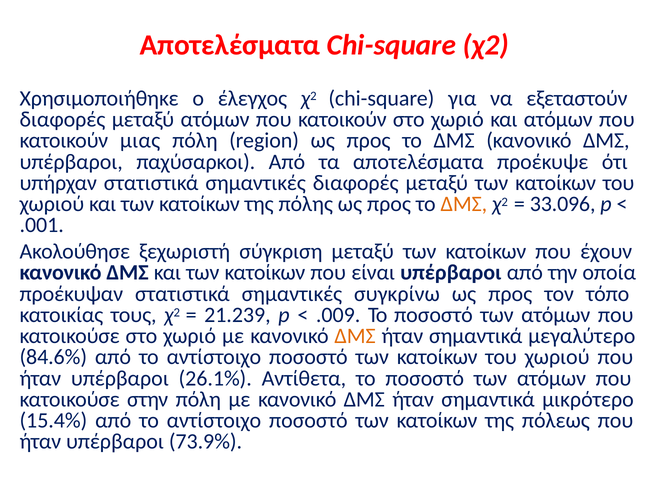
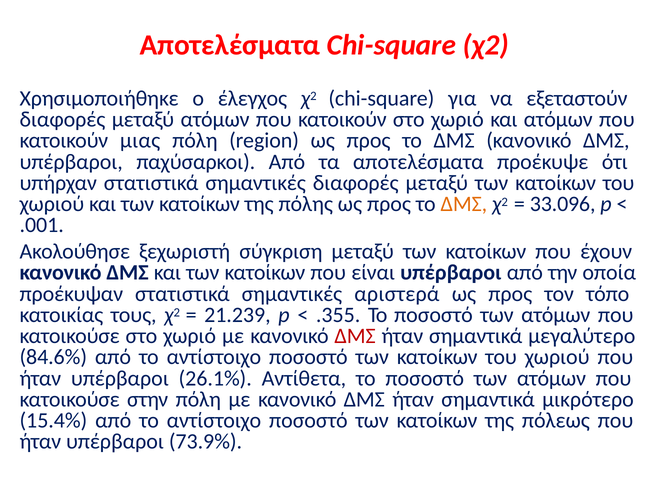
συγκρίνω: συγκρίνω -> αριστερά (397, 294)
.009: .009 -> .355 (338, 315)
ΔΜΣ colour: orange -> red (355, 336)
